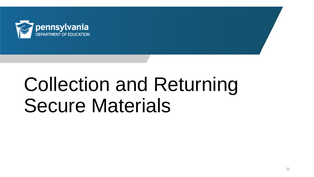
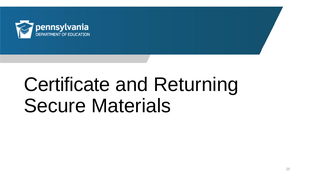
Collection: Collection -> Certificate (67, 84)
